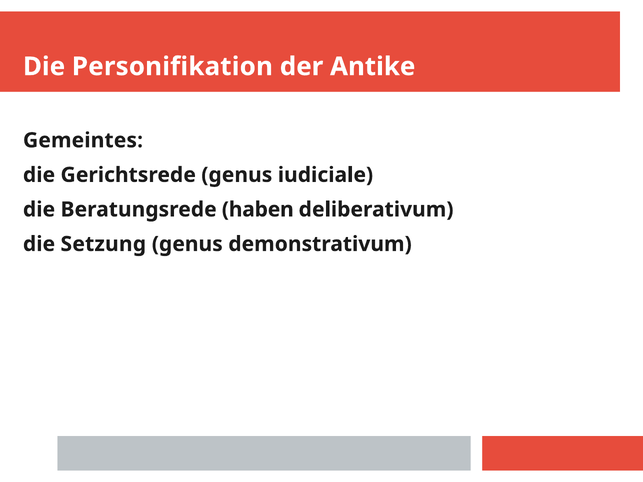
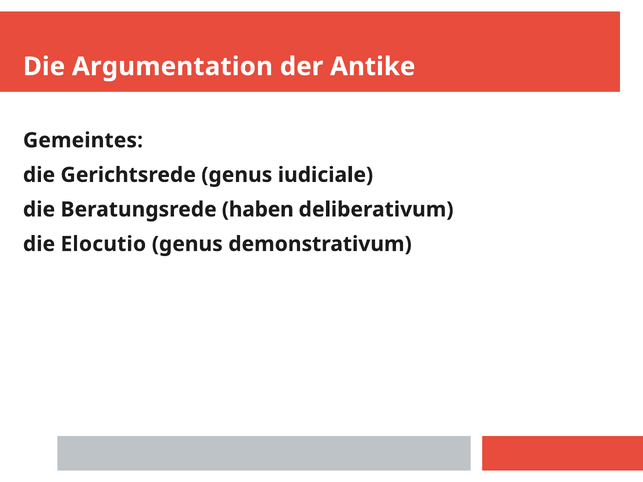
Personifikation: Personifikation -> Argumentation (172, 67)
Setzung: Setzung -> Elocutio (103, 244)
